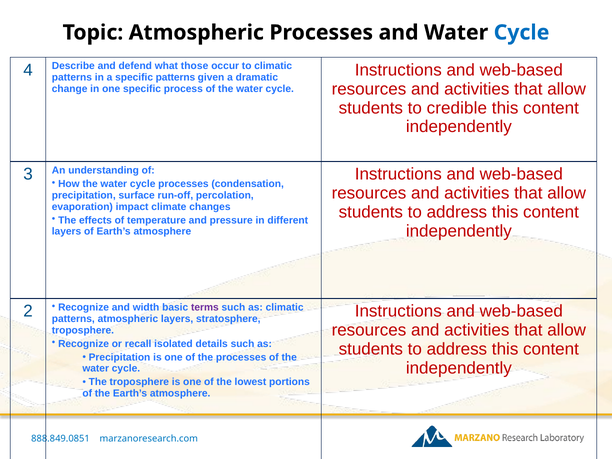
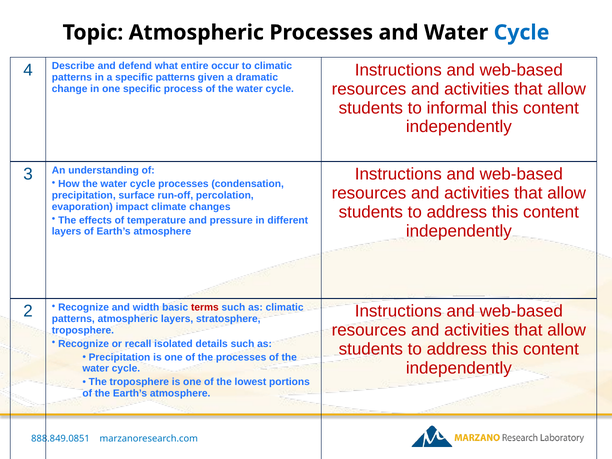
those: those -> entire (195, 66)
credible: credible -> informal (457, 108)
terms colour: purple -> red (205, 307)
